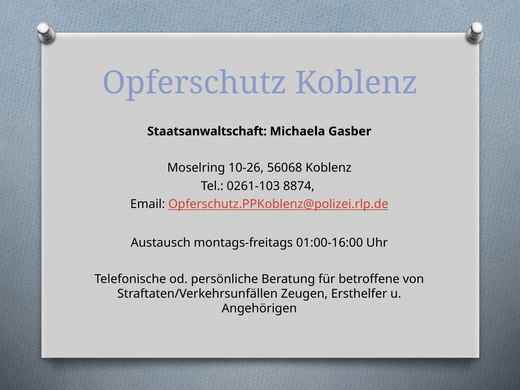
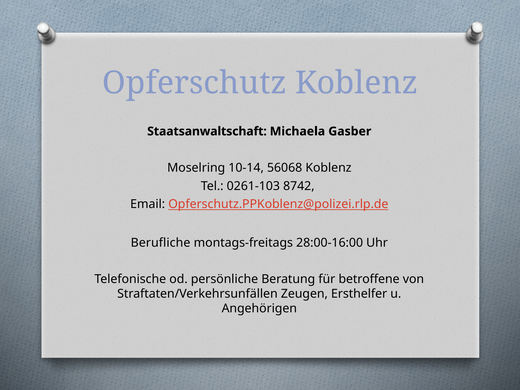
10-26: 10-26 -> 10-14 (246, 168)
8874: 8874 -> 8742 (299, 186)
Austausch: Austausch -> Berufliche (161, 243)
01:00-16:00: 01:00-16:00 -> 28:00-16:00 (330, 243)
